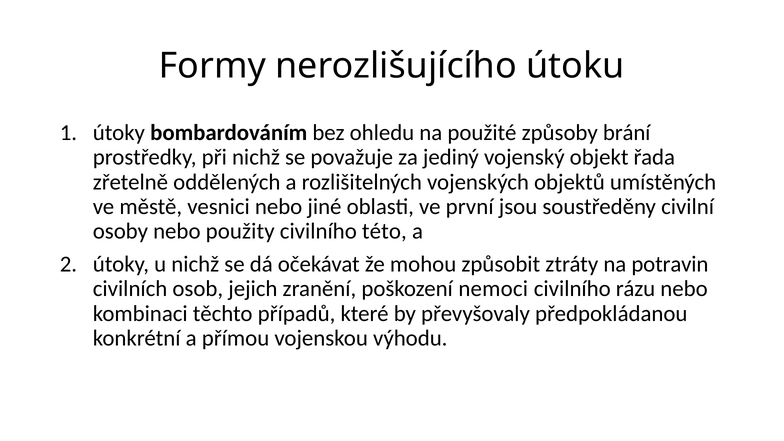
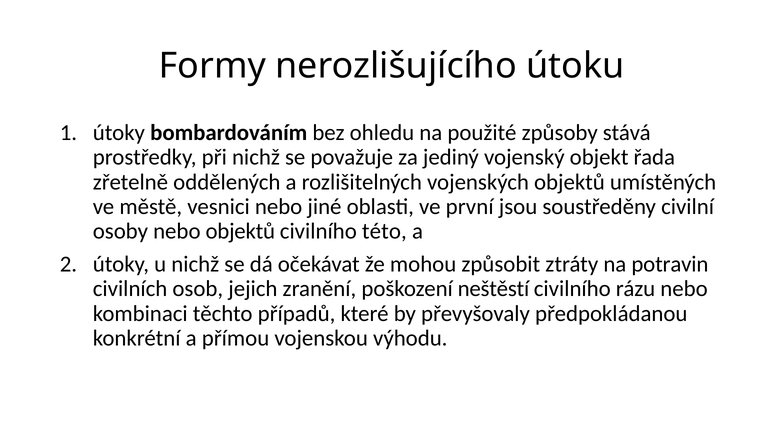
brání: brání -> stává (627, 133)
nebo použity: použity -> objektů (240, 231)
nemoci: nemoci -> neštěstí (493, 289)
